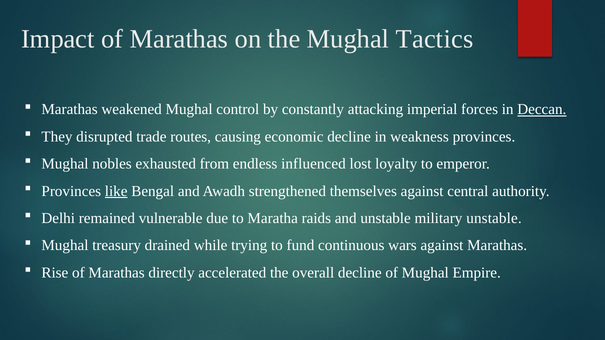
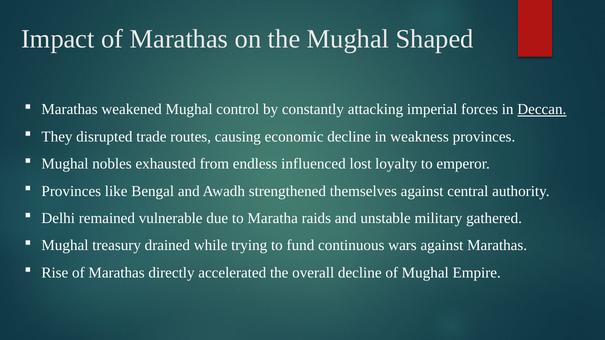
Tactics: Tactics -> Shaped (435, 39)
like underline: present -> none (116, 191)
military unstable: unstable -> gathered (494, 218)
